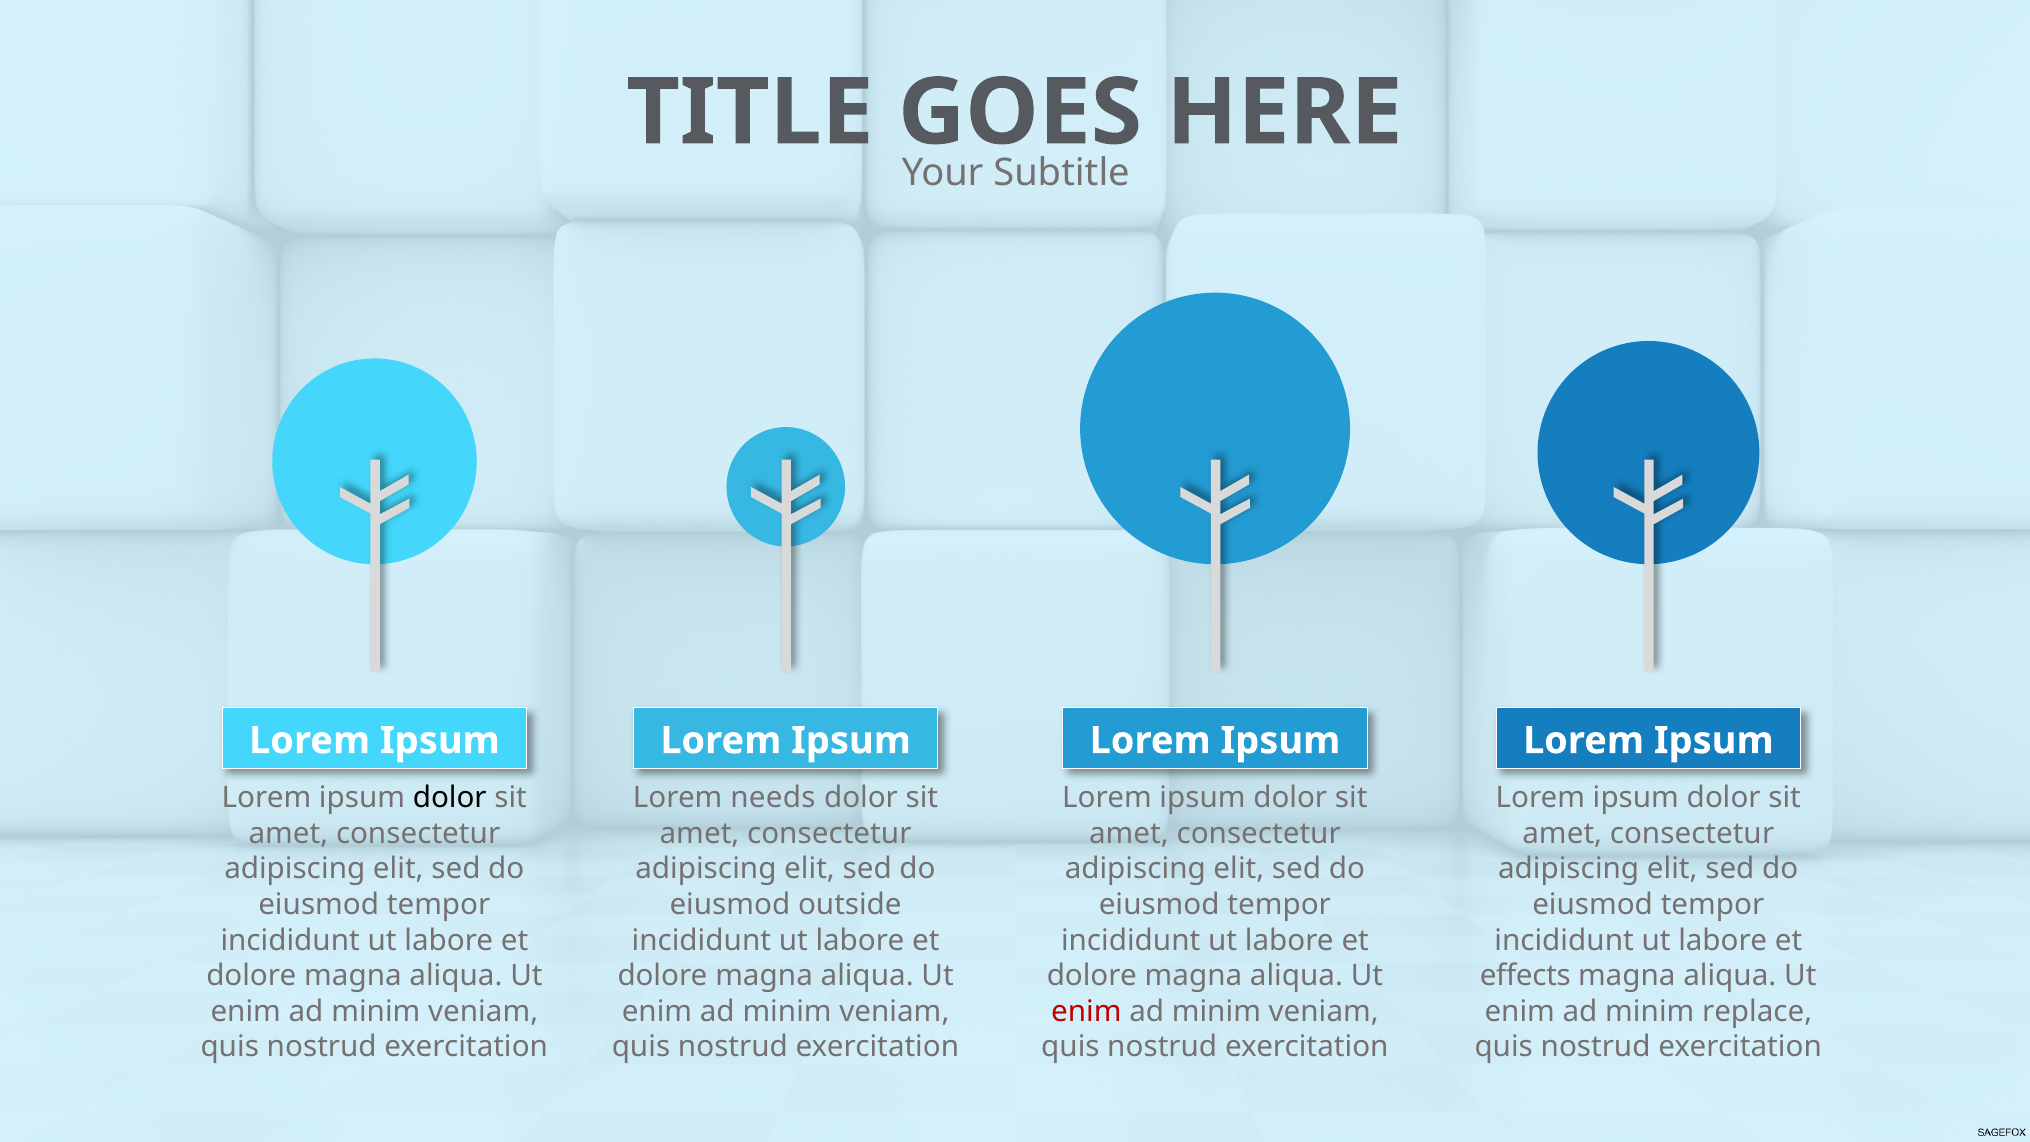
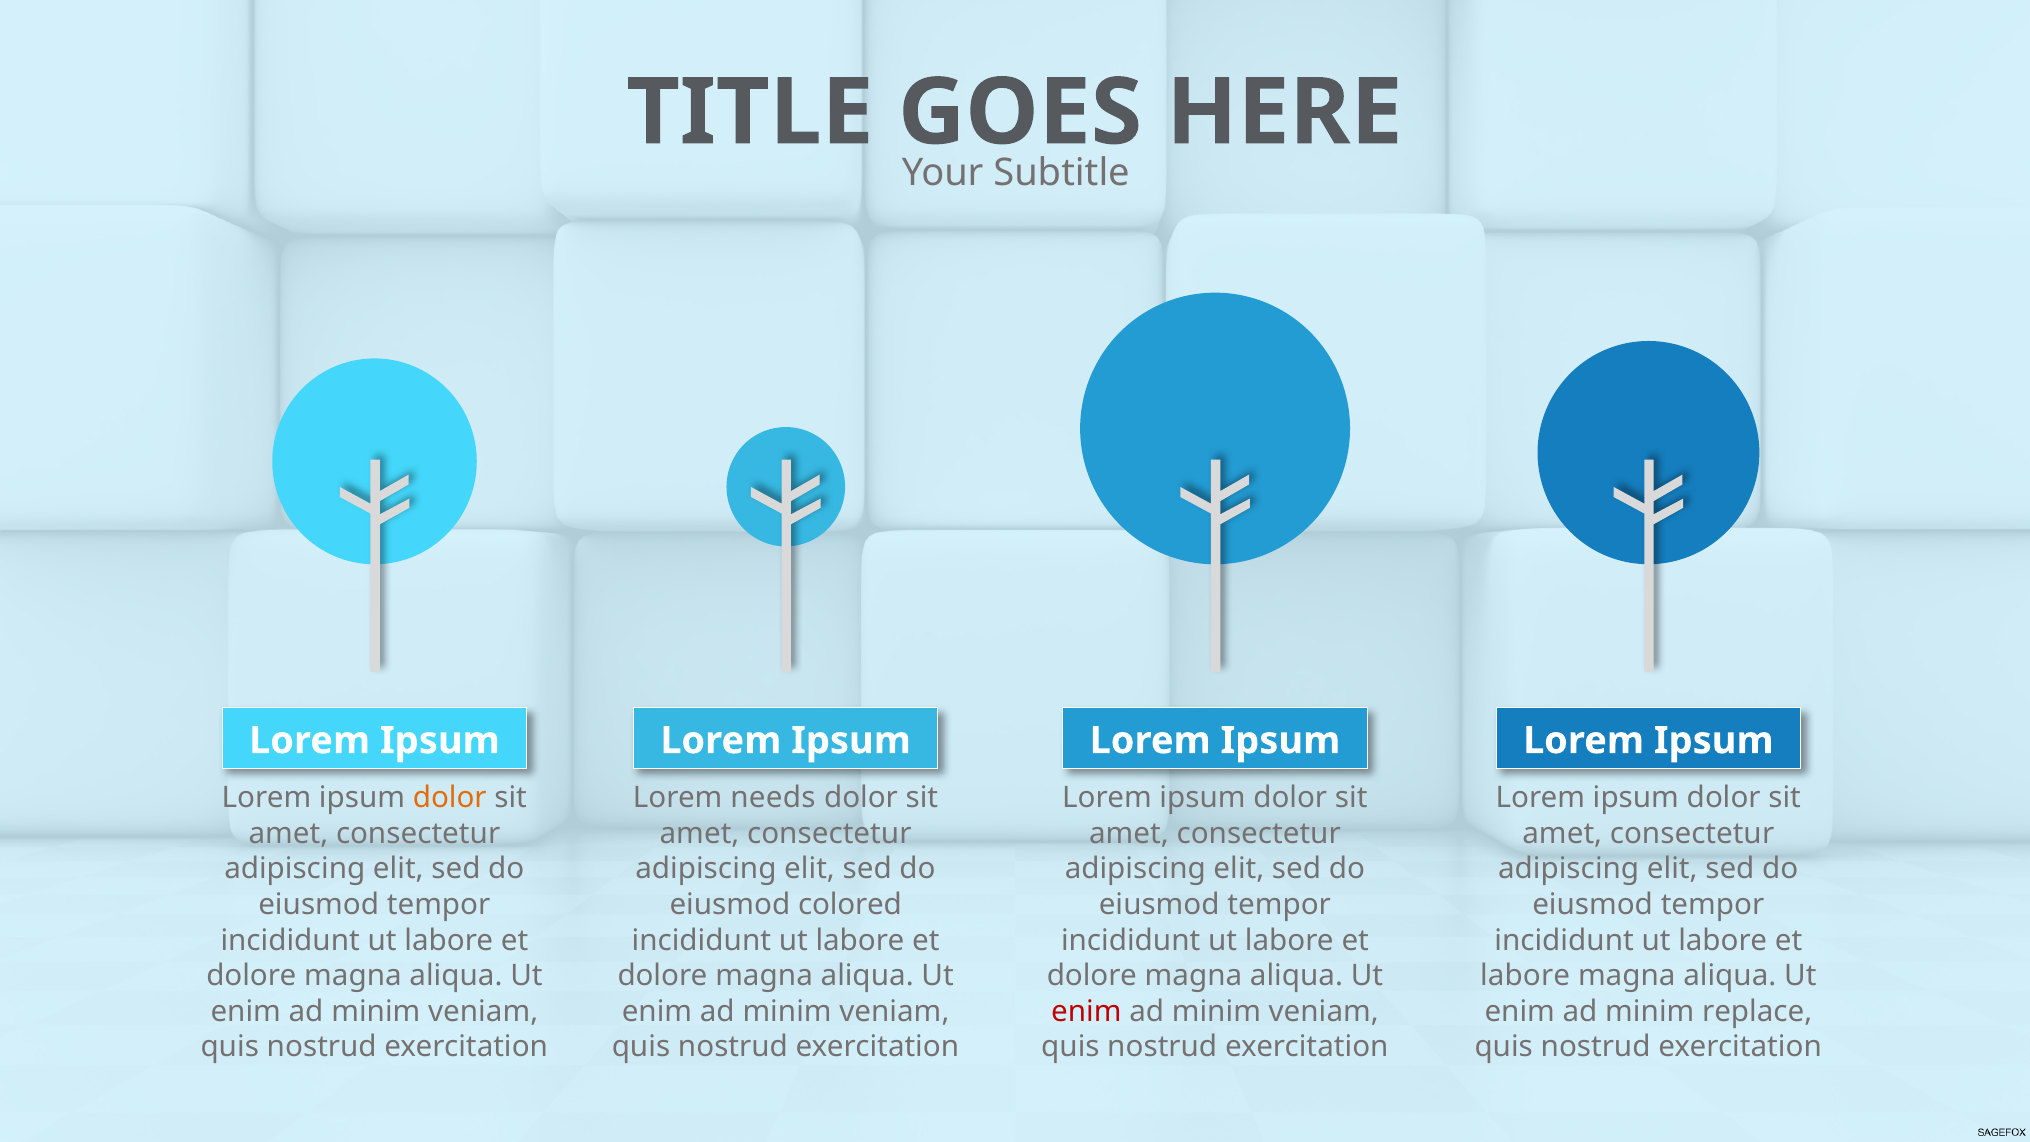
dolor colour: black -> orange (450, 798)
outside: outside -> colored (850, 905)
effects: effects -> labore (1525, 976)
